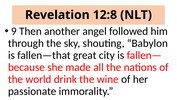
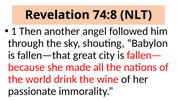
12:8: 12:8 -> 74:8 (105, 15)
9: 9 -> 1 (14, 31)
